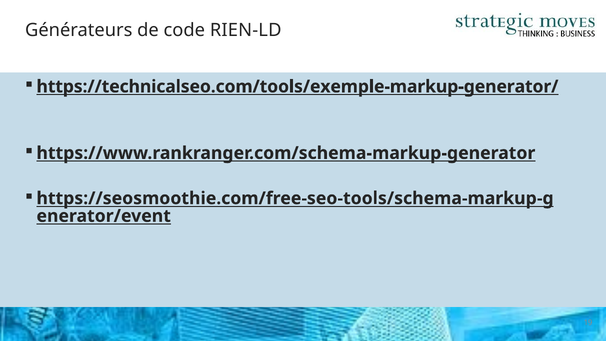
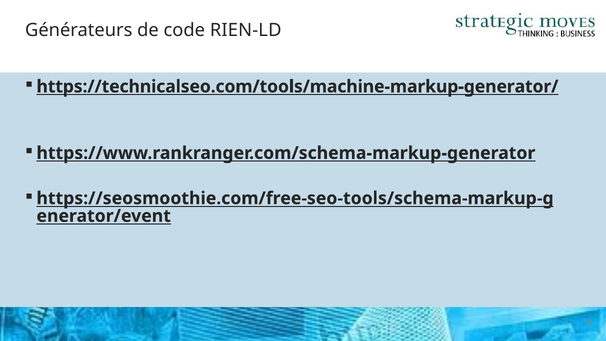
https://technicalseo.com/tools/exemple-markup-generator/: https://technicalseo.com/tools/exemple-markup-generator/ -> https://technicalseo.com/tools/machine-markup-generator/ (297, 87)
